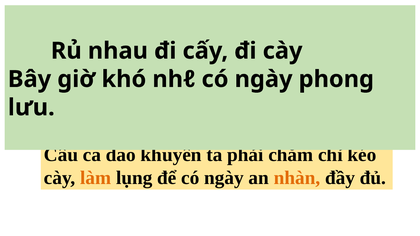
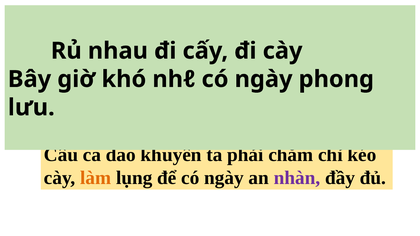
nhàn colour: orange -> purple (297, 178)
